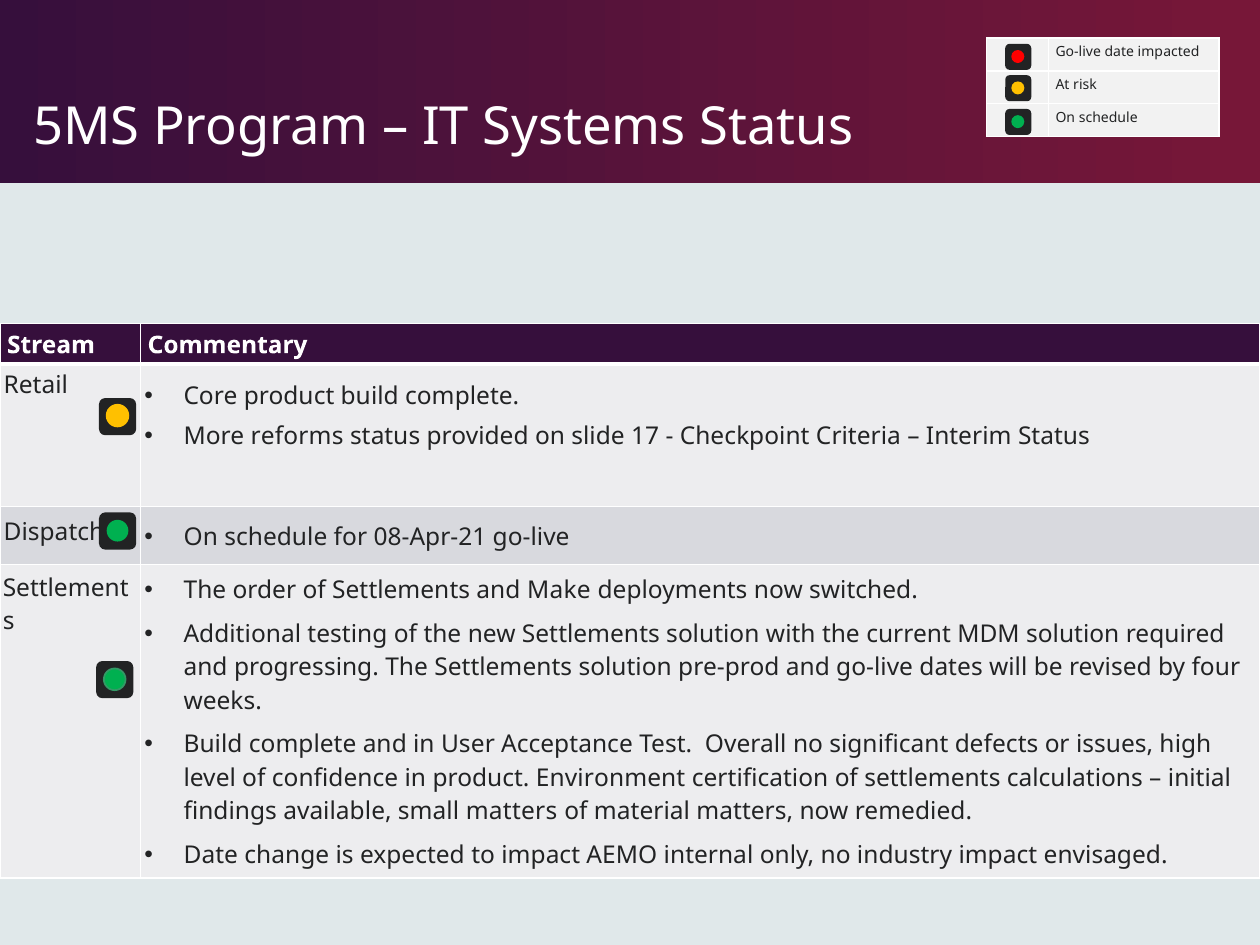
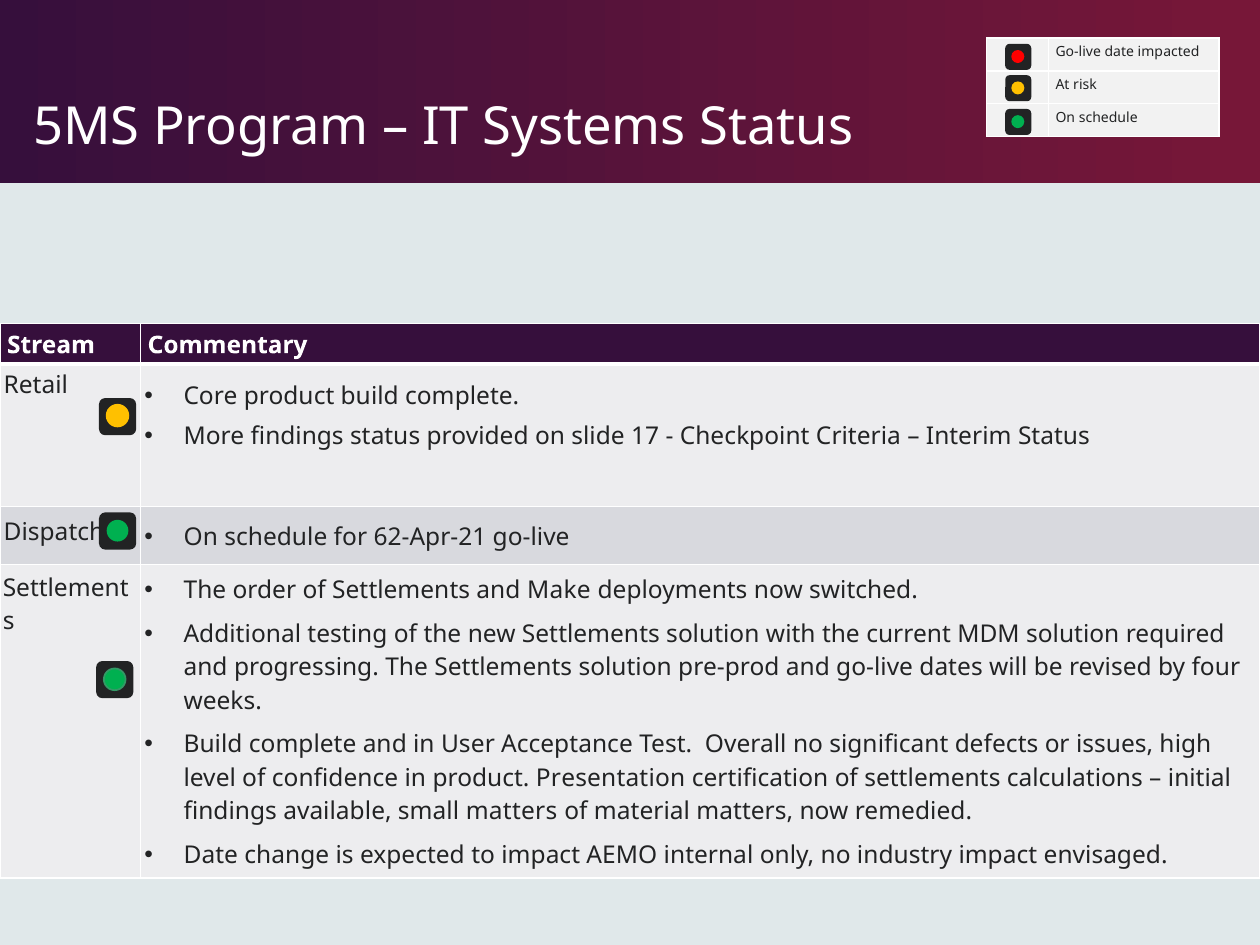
More reforms: reforms -> findings (297, 437)
08-Apr-21: 08-Apr-21 -> 62-Apr-21 (430, 537)
Environment: Environment -> Presentation (611, 778)
